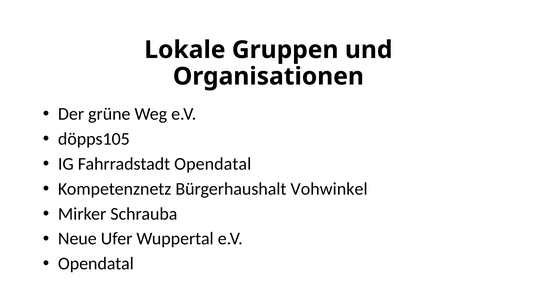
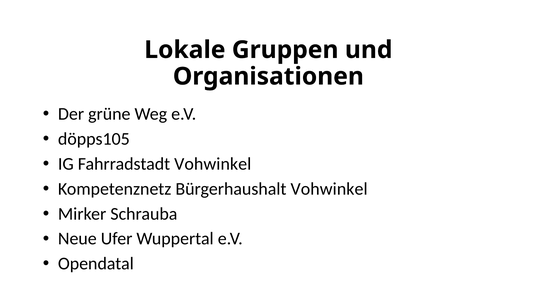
Fahrradstadt Opendatal: Opendatal -> Vohwinkel (213, 164)
